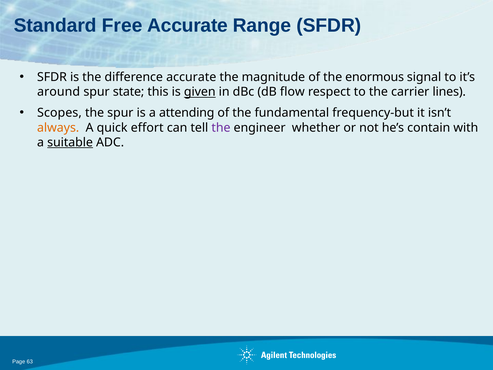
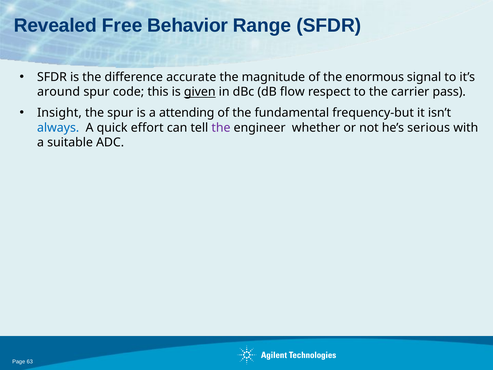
Standard: Standard -> Revealed (55, 26)
Free Accurate: Accurate -> Behavior (188, 26)
state: state -> code (128, 92)
lines: lines -> pass (449, 92)
Scopes: Scopes -> Insight (59, 113)
always colour: orange -> blue (58, 128)
contain: contain -> serious (429, 128)
suitable underline: present -> none (70, 142)
